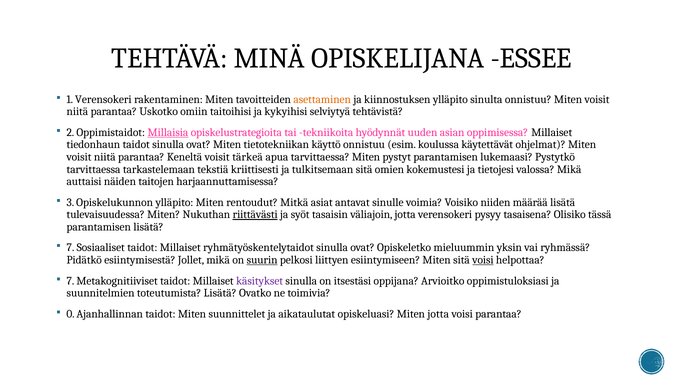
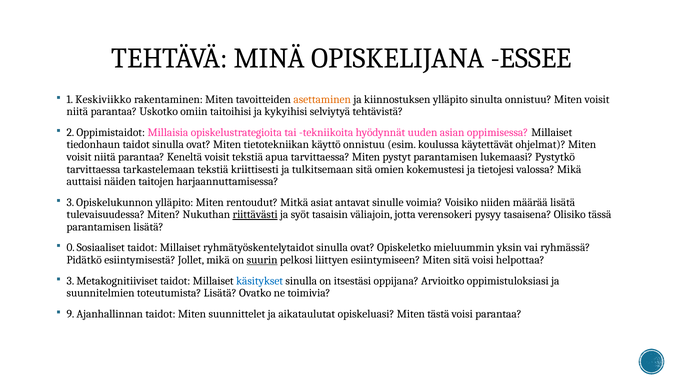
1 Verensokeri: Verensokeri -> Keskiviikko (103, 99)
Millaisia underline: present -> none (168, 133)
voisit tärkeä: tärkeä -> tekstiä (248, 157)
7: 7 -> 0 (71, 248)
voisi underline: present -> none (483, 260)
7: 7 -> 3 (70, 281)
käsitykset colour: purple -> blue (260, 281)
0: 0 -> 9 (70, 314)
Miten jotta: jotta -> tästä (438, 314)
